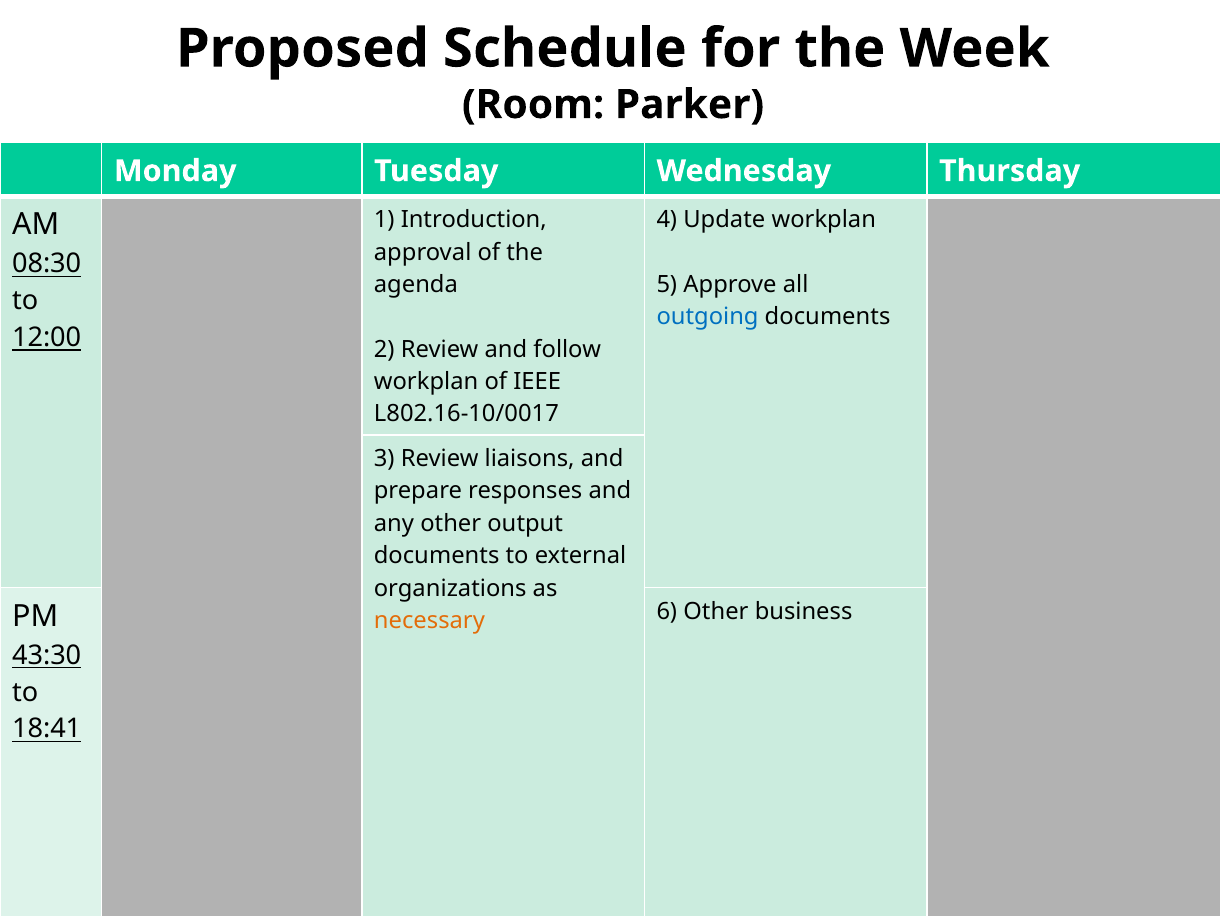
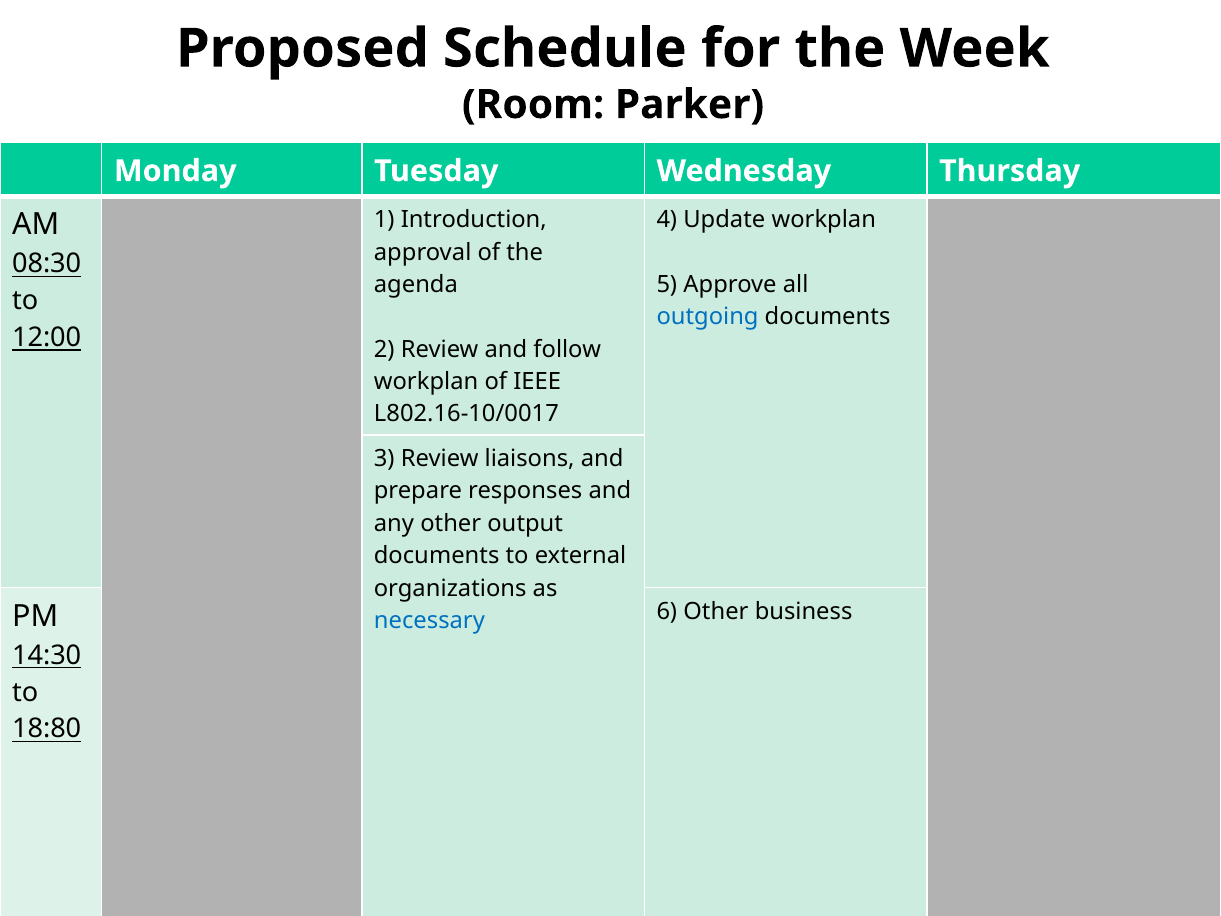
necessary colour: orange -> blue (429, 620)
43:30: 43:30 -> 14:30 (47, 655)
18:41: 18:41 -> 18:80 (47, 729)
